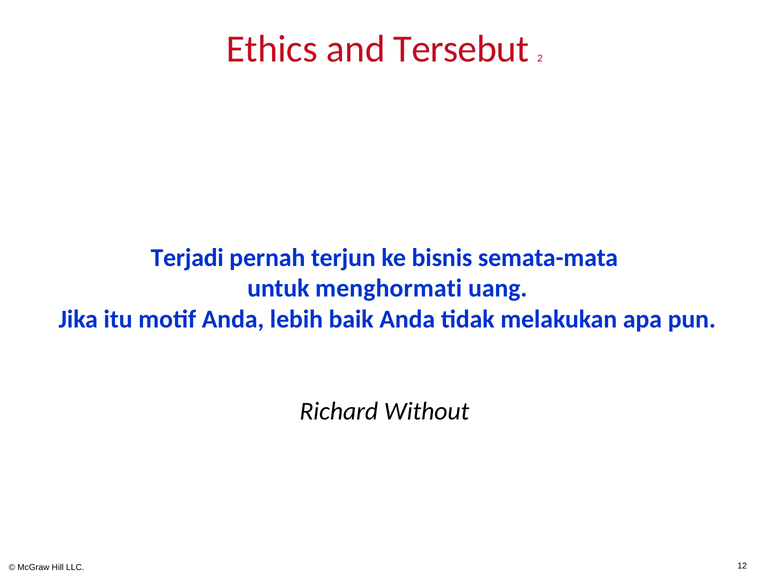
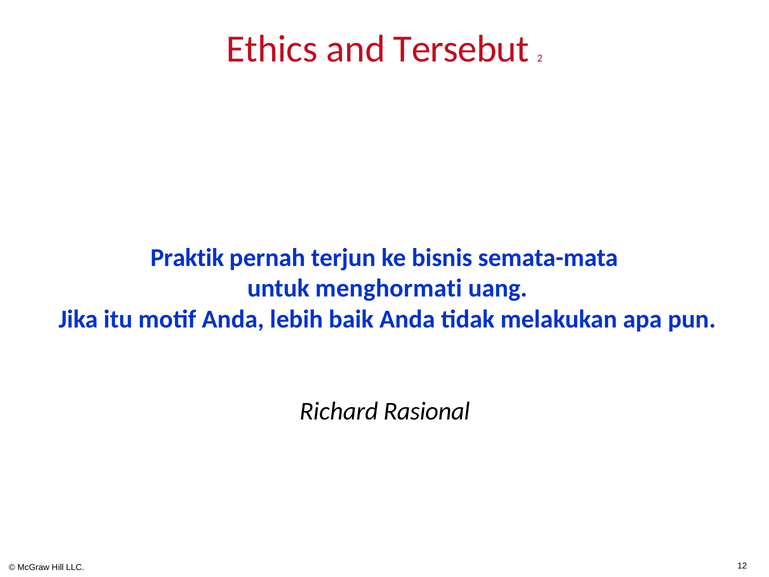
Terjadi: Terjadi -> Praktik (187, 257)
Without: Without -> Rasional (427, 411)
